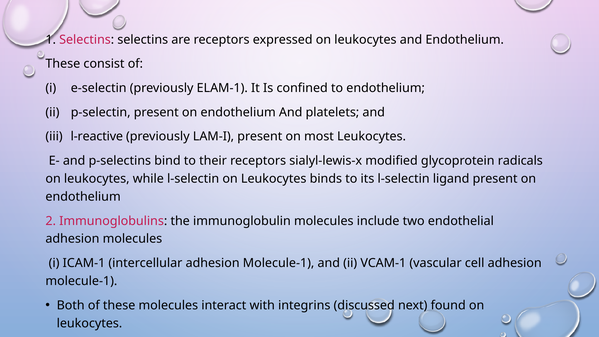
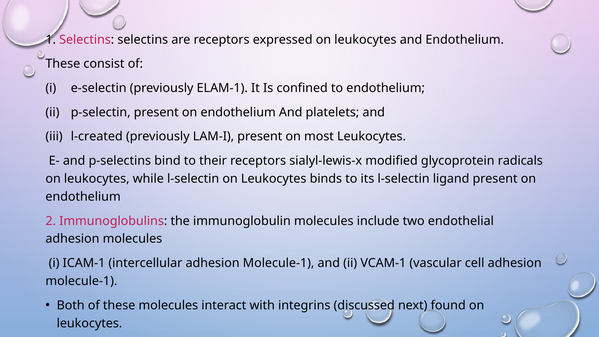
l-reactive: l-reactive -> l-created (97, 136)
